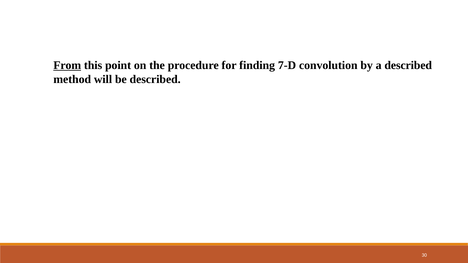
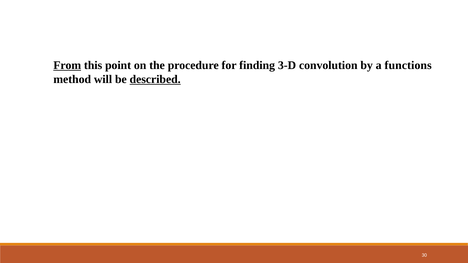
7-D: 7-D -> 3-D (287, 65)
a described: described -> functions (408, 65)
described underline: none -> present (155, 79)
